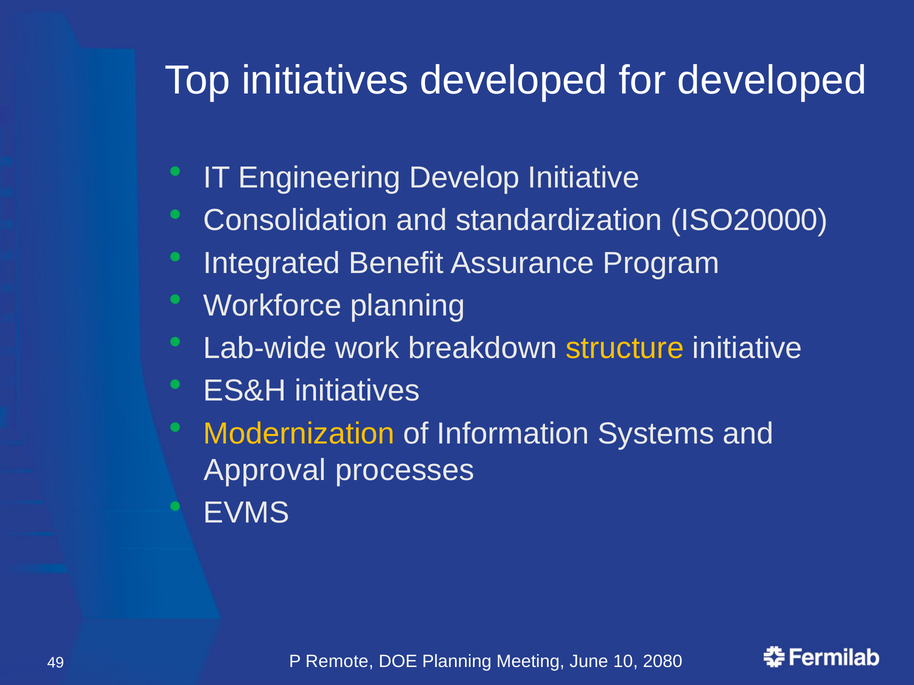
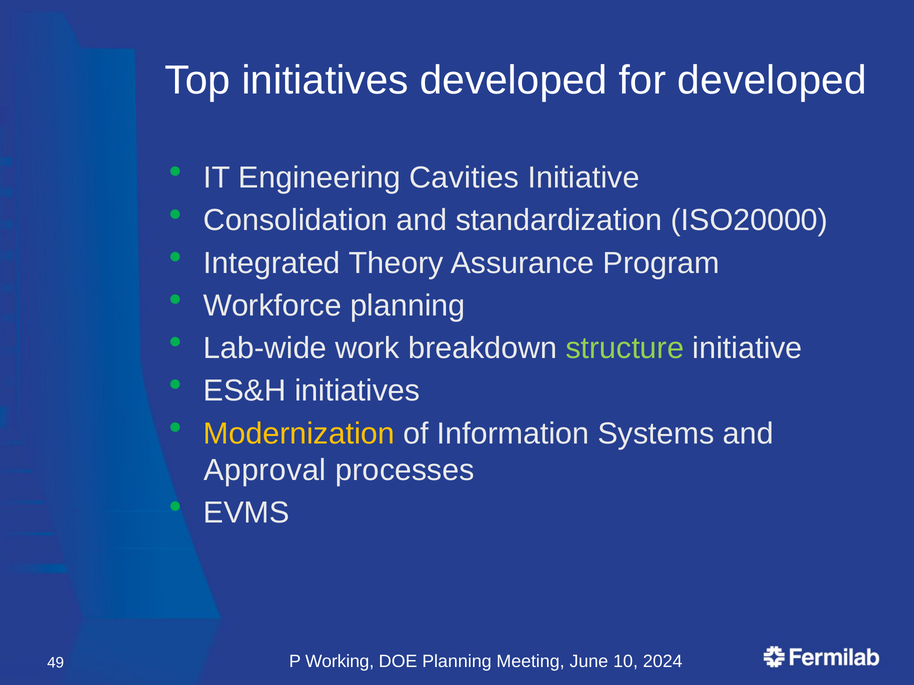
Develop: Develop -> Cavities (464, 178)
Benefit: Benefit -> Theory (396, 263)
structure colour: yellow -> light green (625, 349)
Remote: Remote -> Working (340, 662)
2080: 2080 -> 2024 (663, 662)
